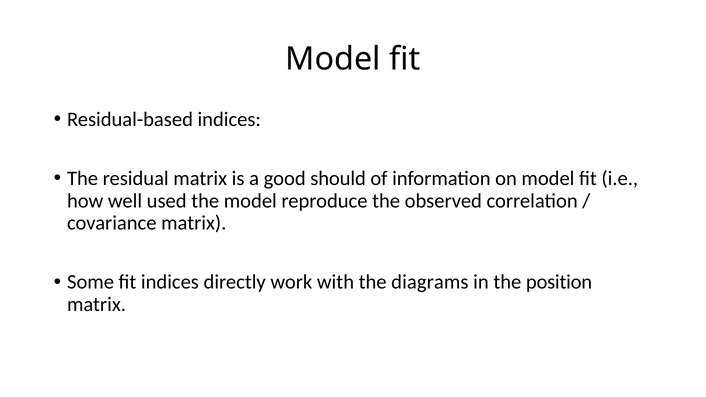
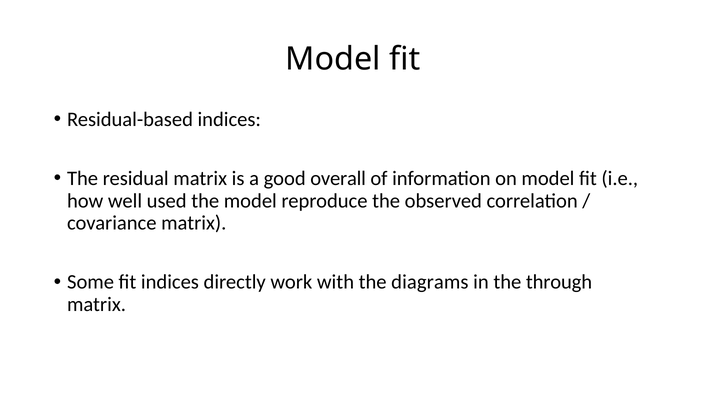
should: should -> overall (338, 179)
position: position -> through (559, 282)
